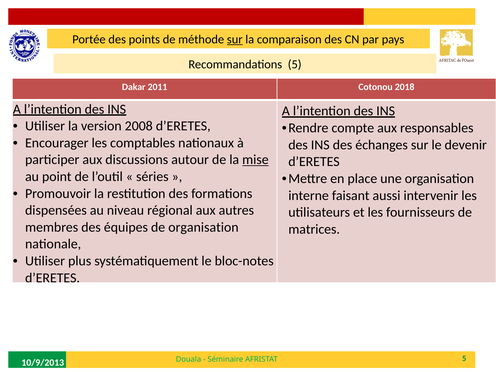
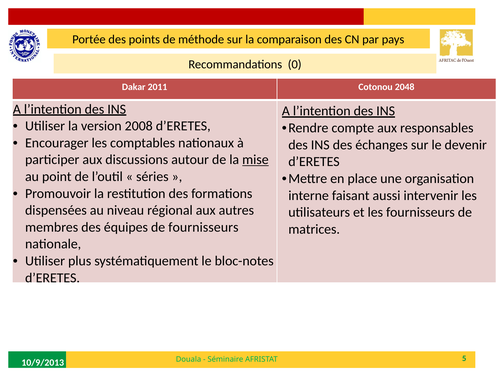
sur underline: present -> none (235, 39)
5: 5 -> 0 (295, 64)
2018: 2018 -> 2048 (405, 87)
de organisation: organisation -> fournisseurs (203, 227)
